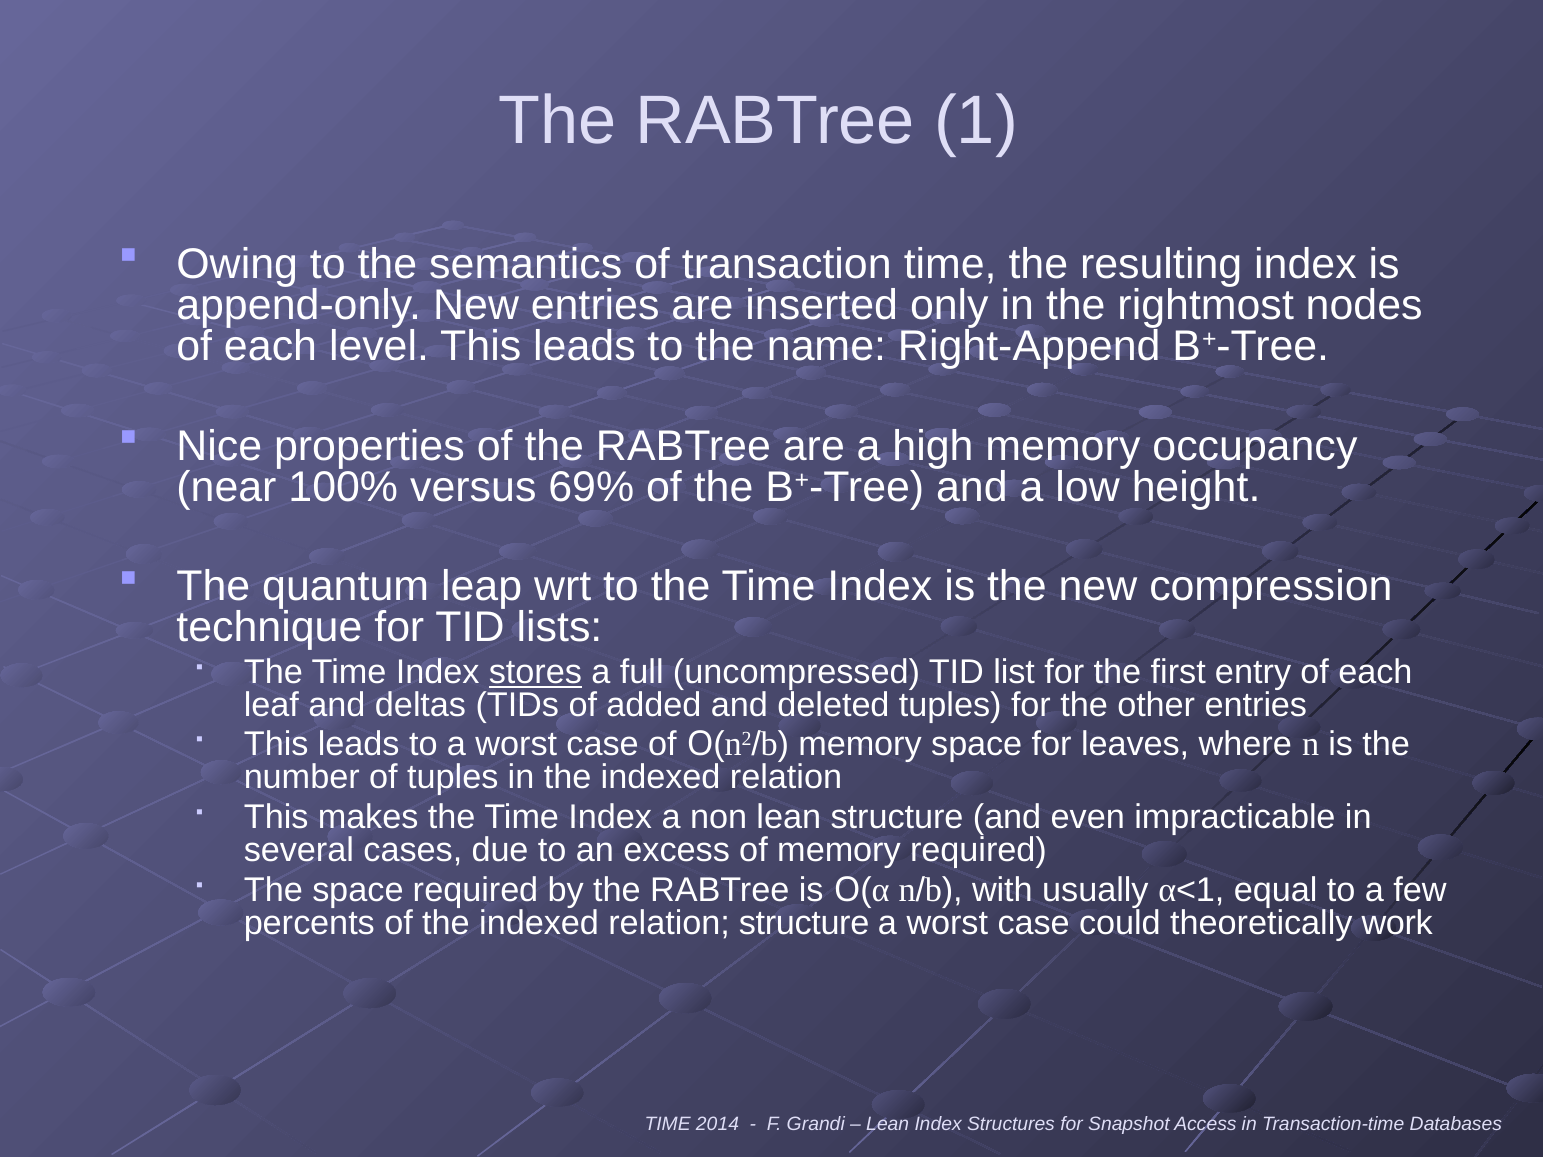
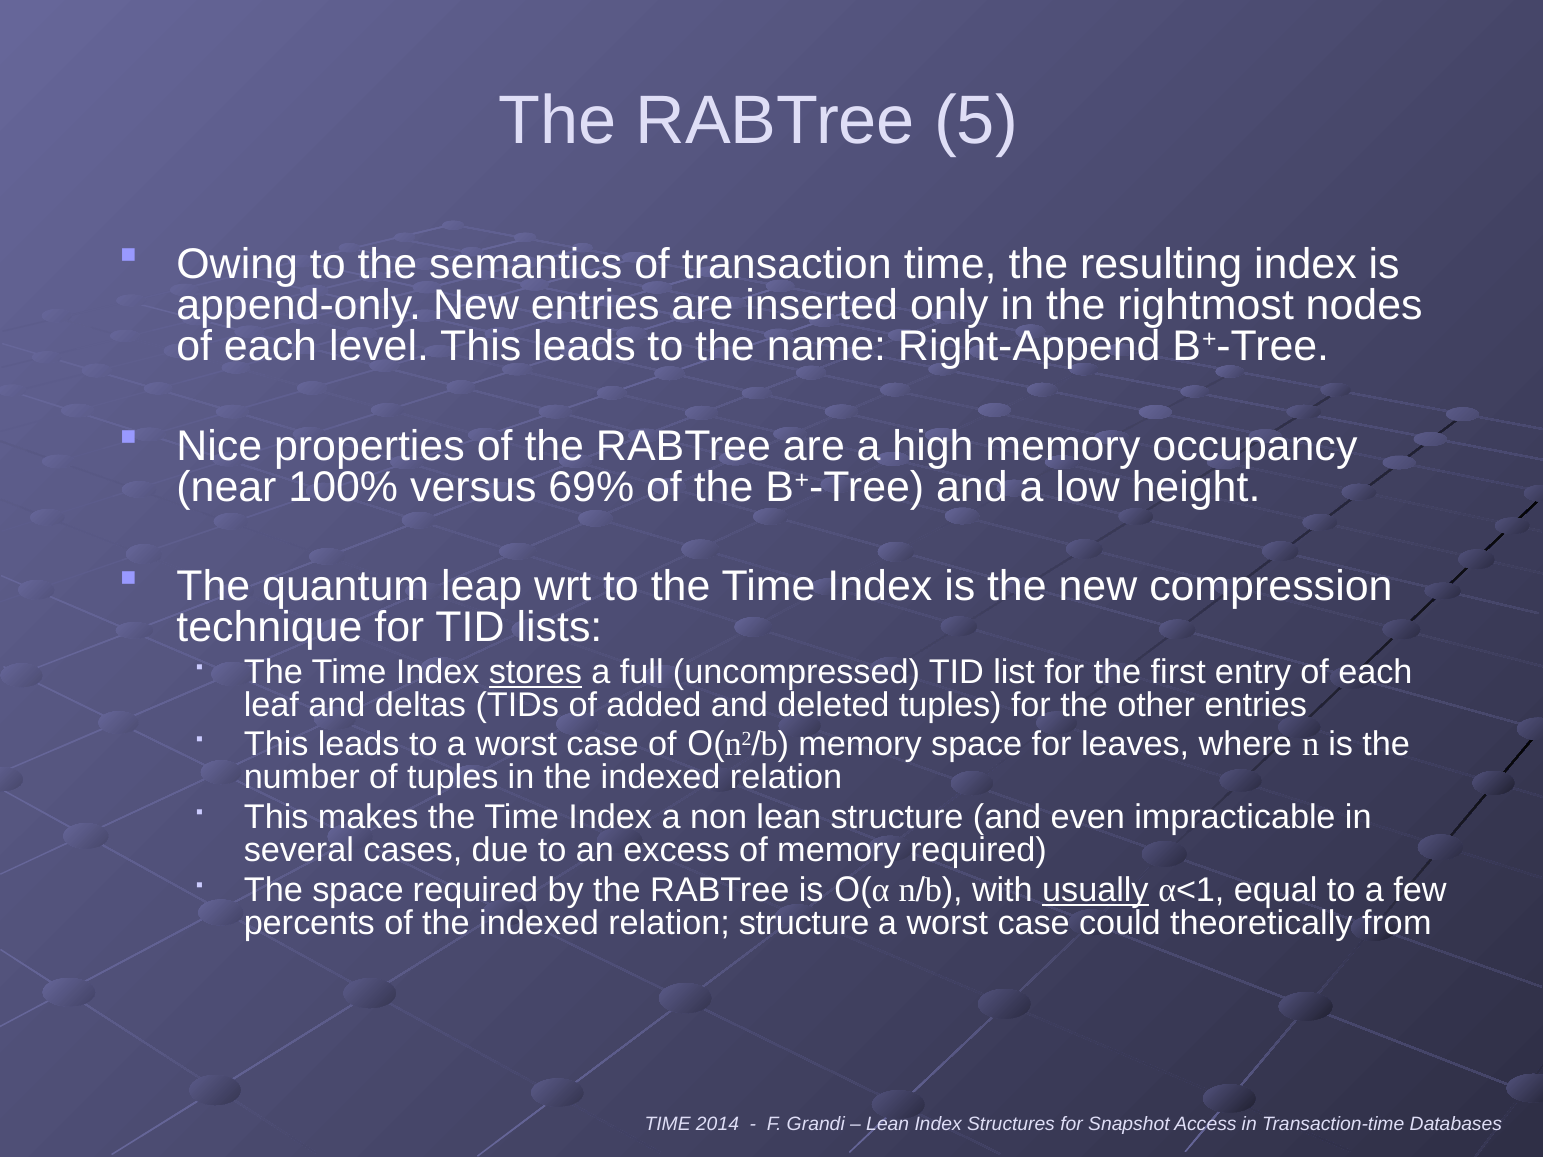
1: 1 -> 5 (976, 121)
usually underline: none -> present (1095, 890)
work: work -> from (1397, 923)
